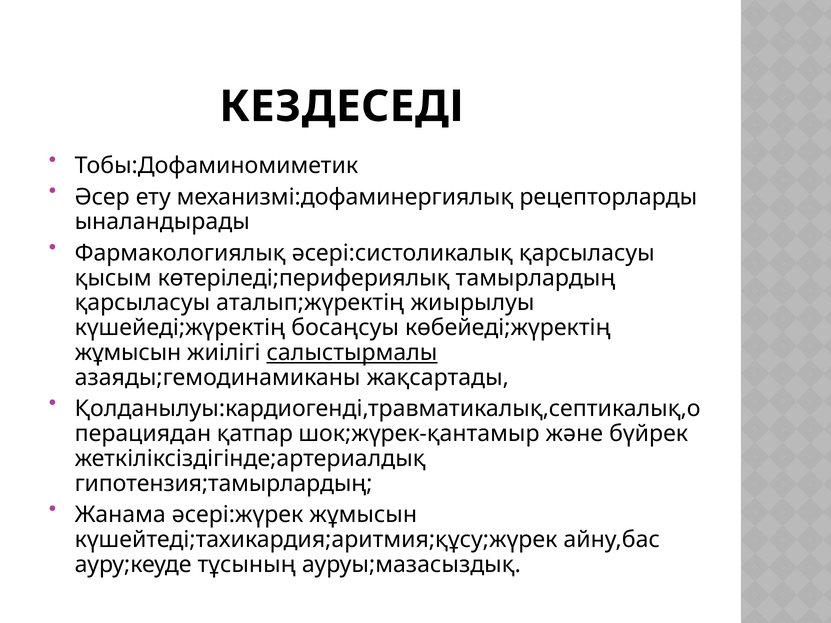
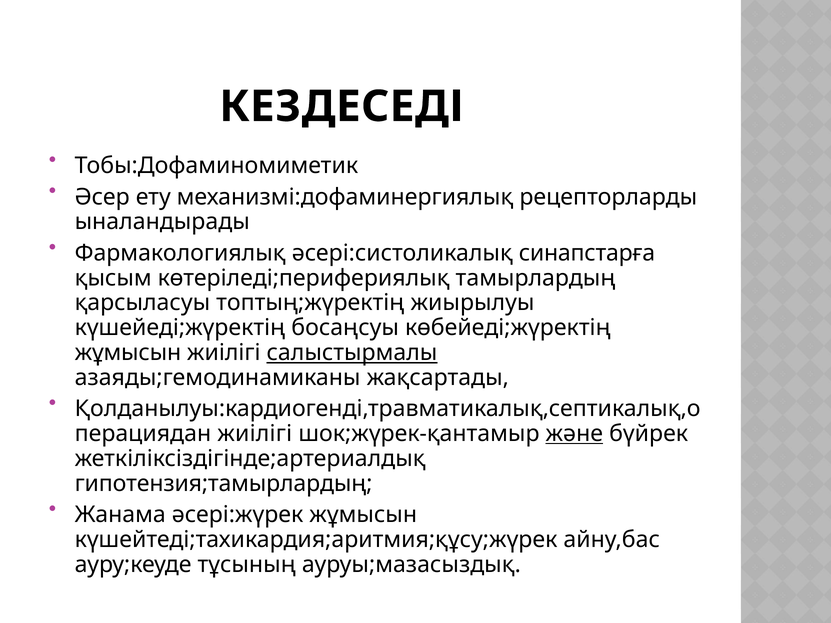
әсері:систоликалық қарсыласуы: қарсыласуы -> синапстарға (587, 253)
аталып;жүректің: аталып;жүректің -> топтың;жүректің (310, 303)
қатпар: қатпар -> жиілігі (255, 434)
және underline: none -> present (574, 434)
